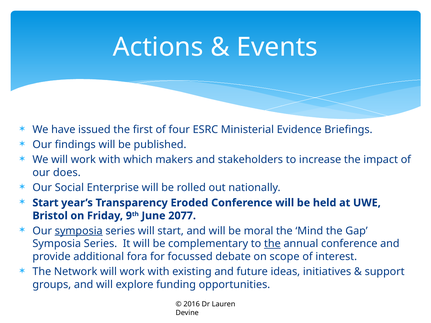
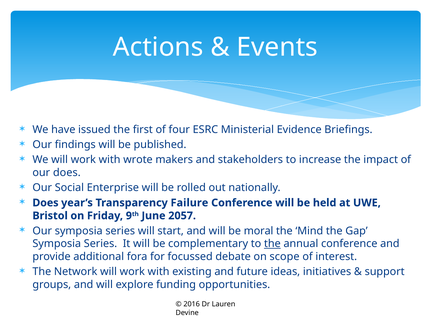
which: which -> wrote (138, 160)
Start: Start -> Does (45, 203)
Eroded: Eroded -> Failure (189, 203)
2077: 2077 -> 2057 (182, 216)
symposia underline: present -> none (79, 231)
